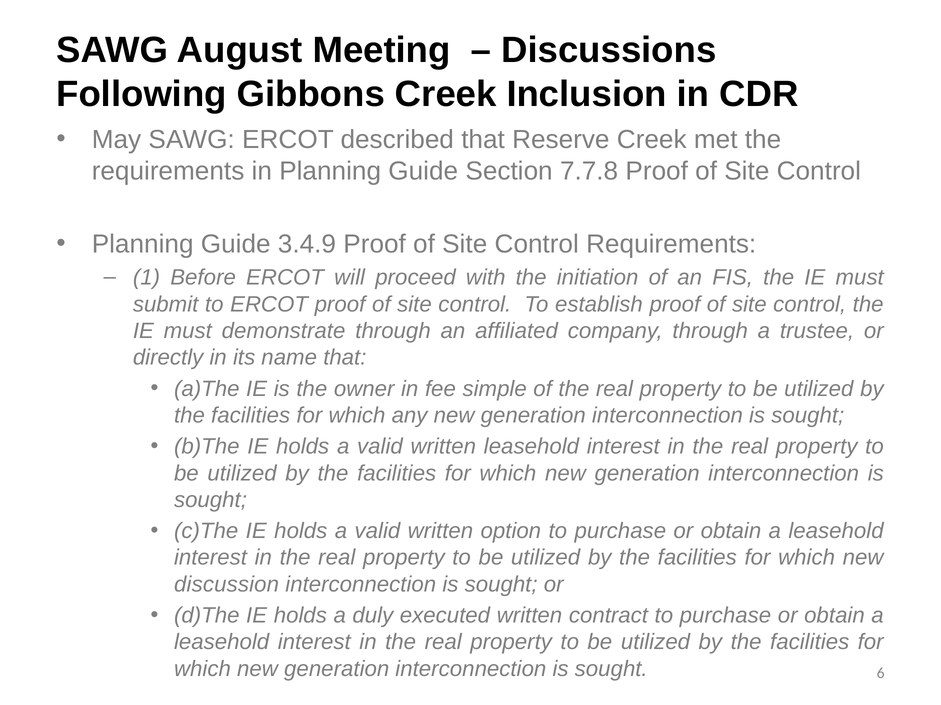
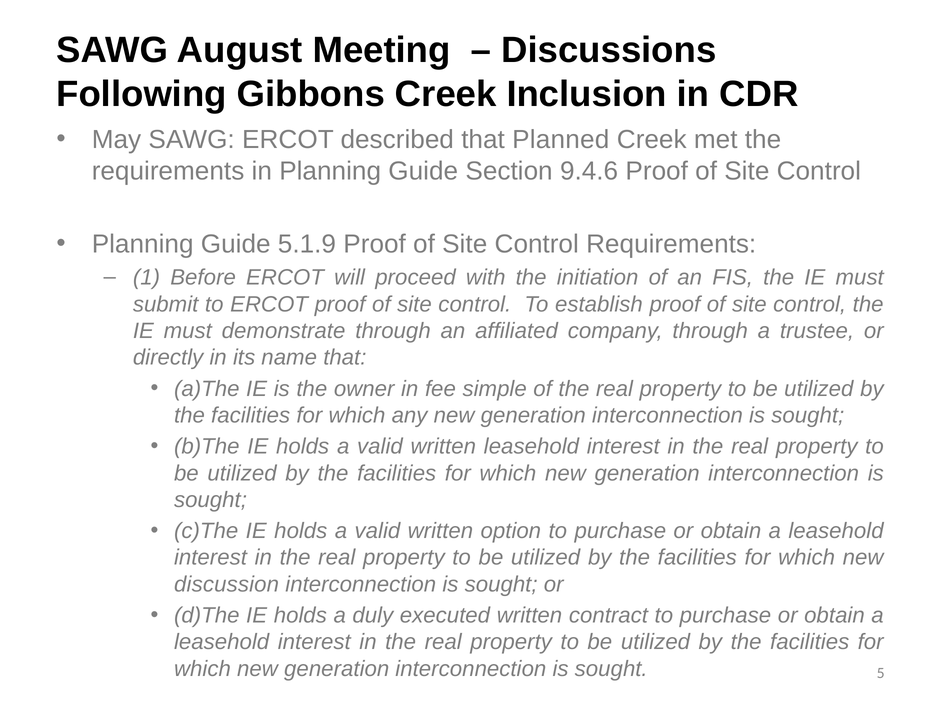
Reserve: Reserve -> Planned (561, 140)
7.7.8: 7.7.8 -> 9.4.6 (589, 171)
3.4.9: 3.4.9 -> 5.1.9 (307, 245)
6: 6 -> 5 (881, 674)
